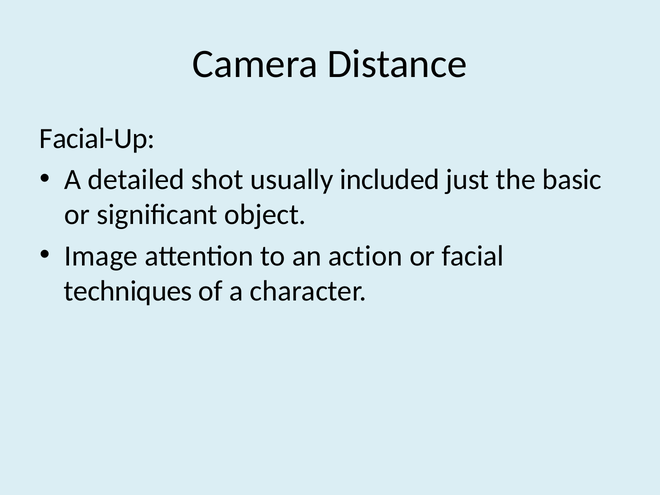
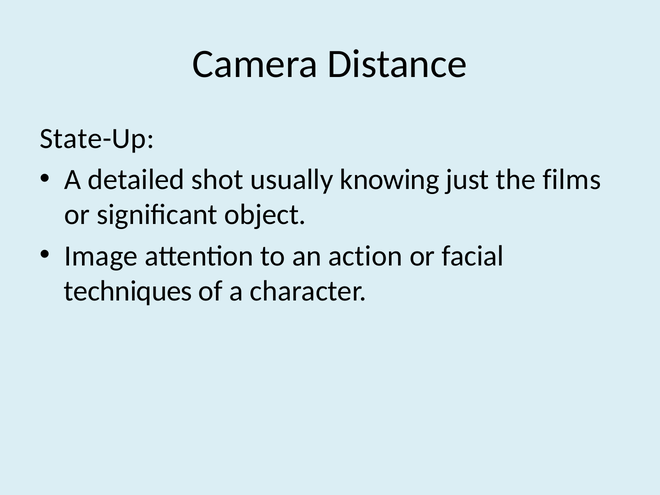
Facial-Up: Facial-Up -> State-Up (97, 138)
included: included -> knowing (390, 180)
basic: basic -> films (572, 180)
